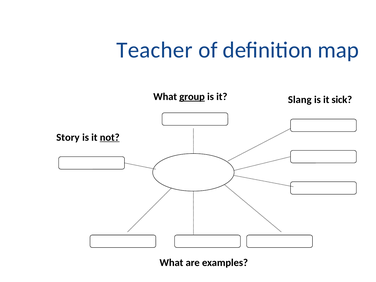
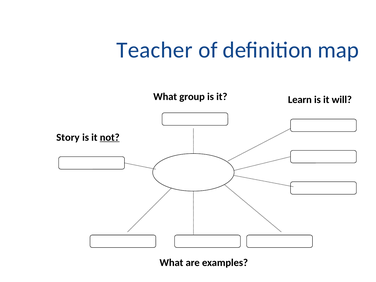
group underline: present -> none (192, 97)
Slang: Slang -> Learn (300, 100)
sick: sick -> will (342, 100)
